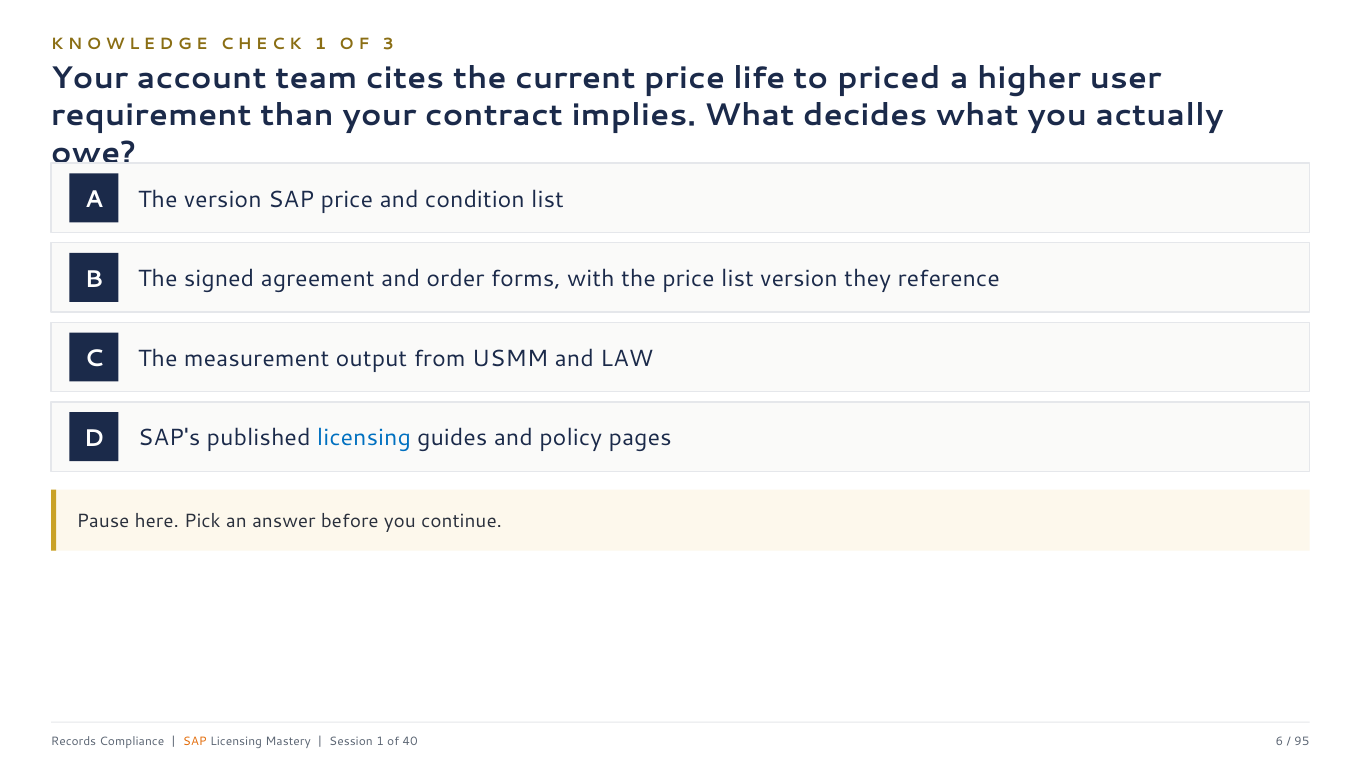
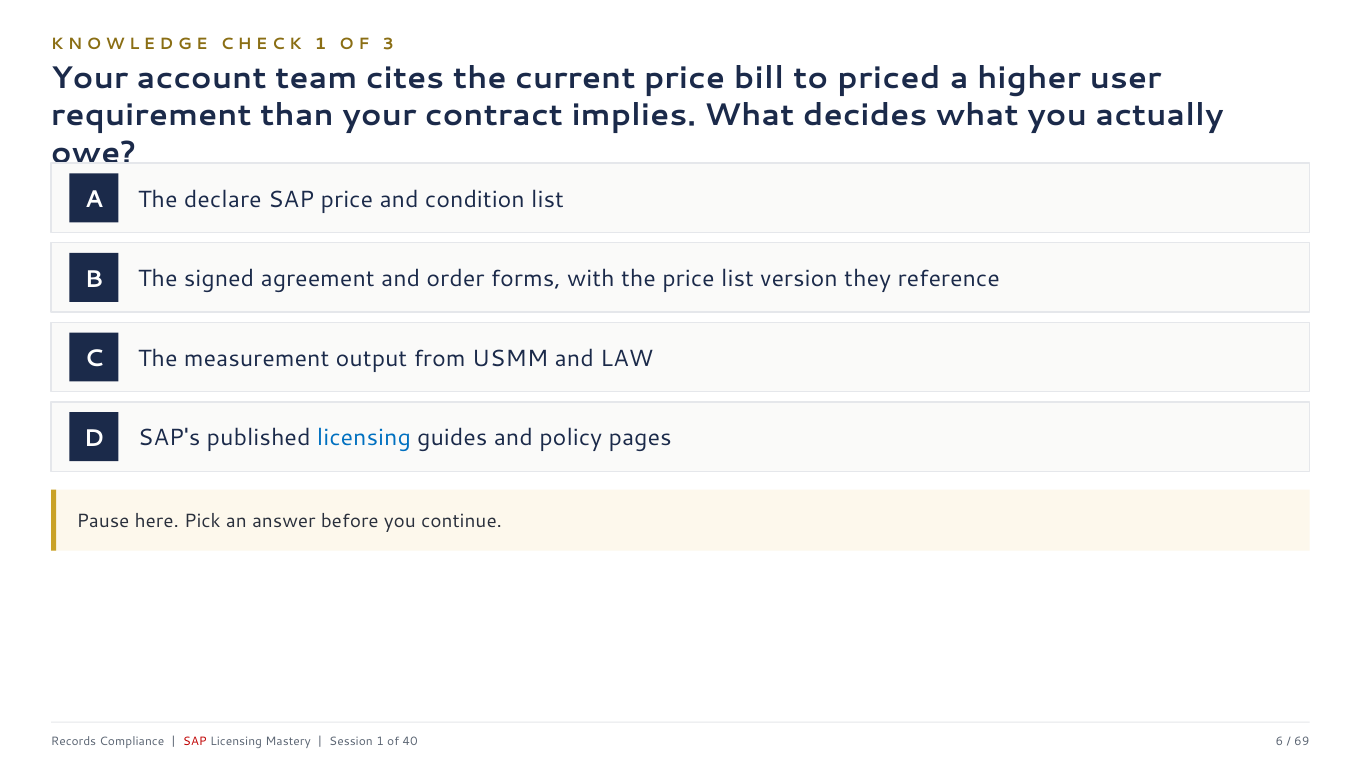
life: life -> bill (759, 78)
The version: version -> declare (223, 200)
SAP colour: orange -> red (195, 742)
95: 95 -> 69 (1302, 742)
